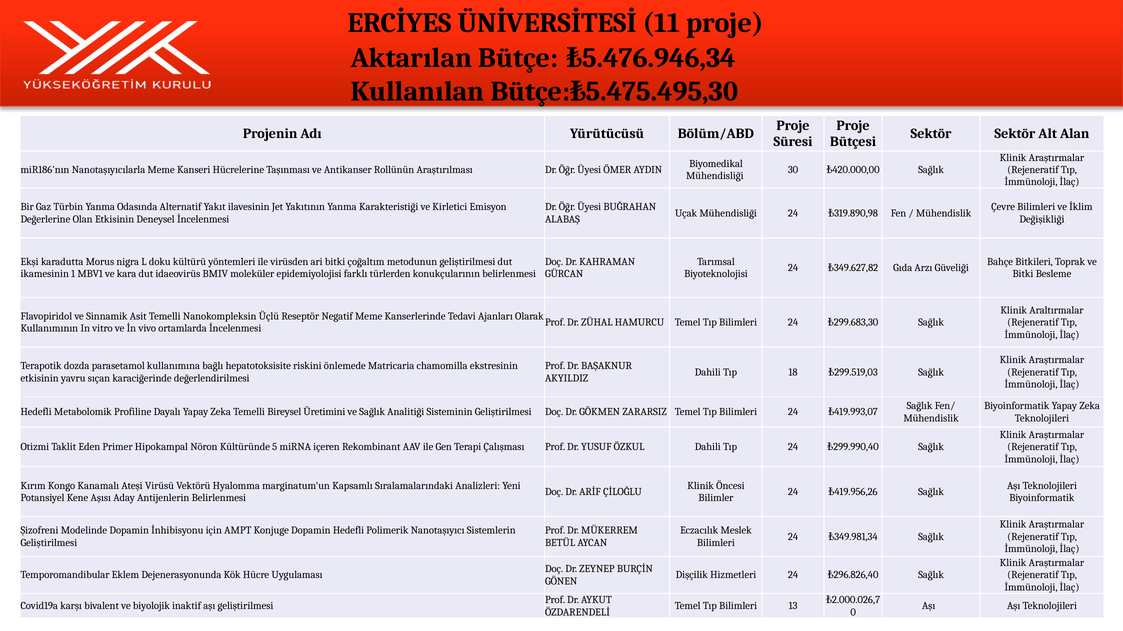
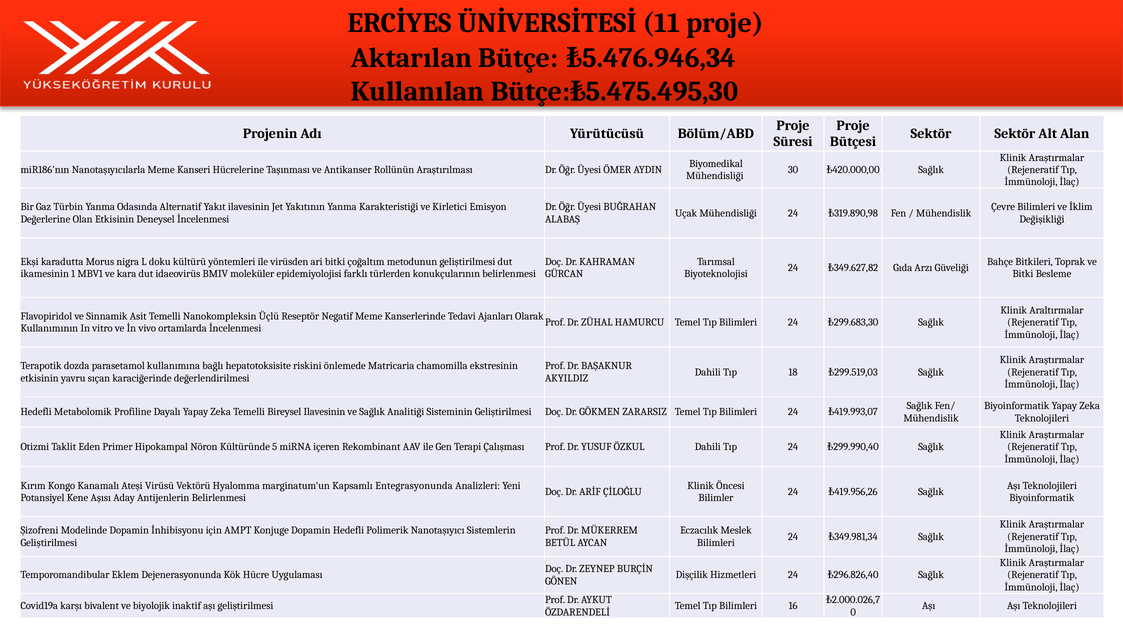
Bireysel Üretimini: Üretimini -> Ilavesinin (324, 412)
Sıralamalarındaki: Sıralamalarındaki -> Entegrasyonunda (414, 486)
13: 13 -> 16 (793, 607)
